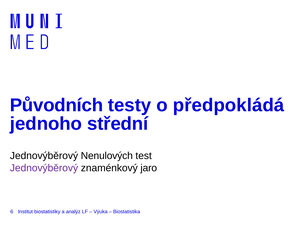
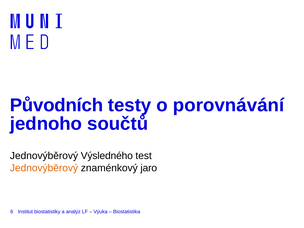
předpokládá: předpokládá -> porovnávání (229, 105)
střední: střední -> součtů (118, 124)
Nenulových: Nenulových -> Výsledného (107, 156)
Jednovýběrový colour: purple -> orange (44, 168)
